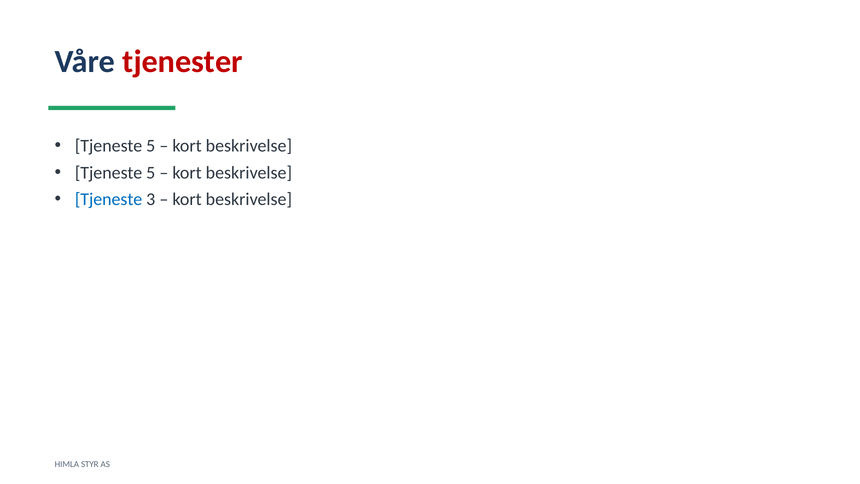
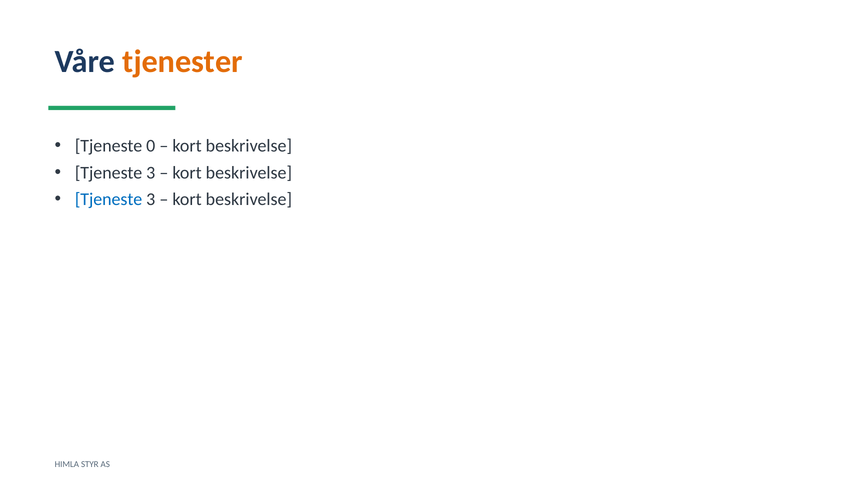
tjenester colour: red -> orange (183, 61)
5: 5 -> 0 (151, 146)
5: 5 -> 3 (151, 173)
